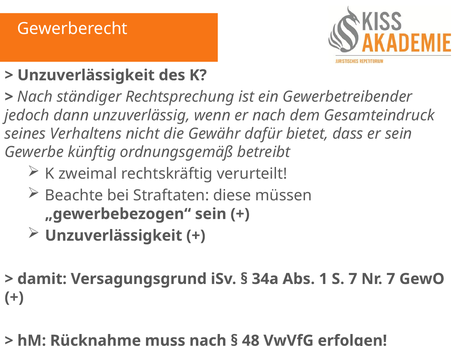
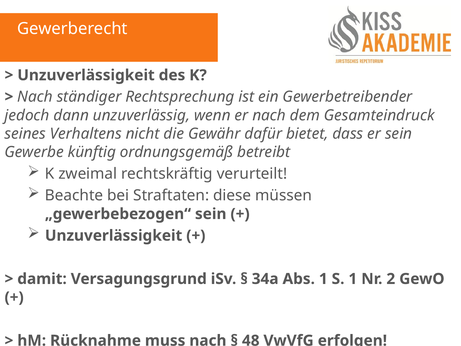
S 7: 7 -> 1 (353, 279)
Nr 7: 7 -> 2 (391, 279)
